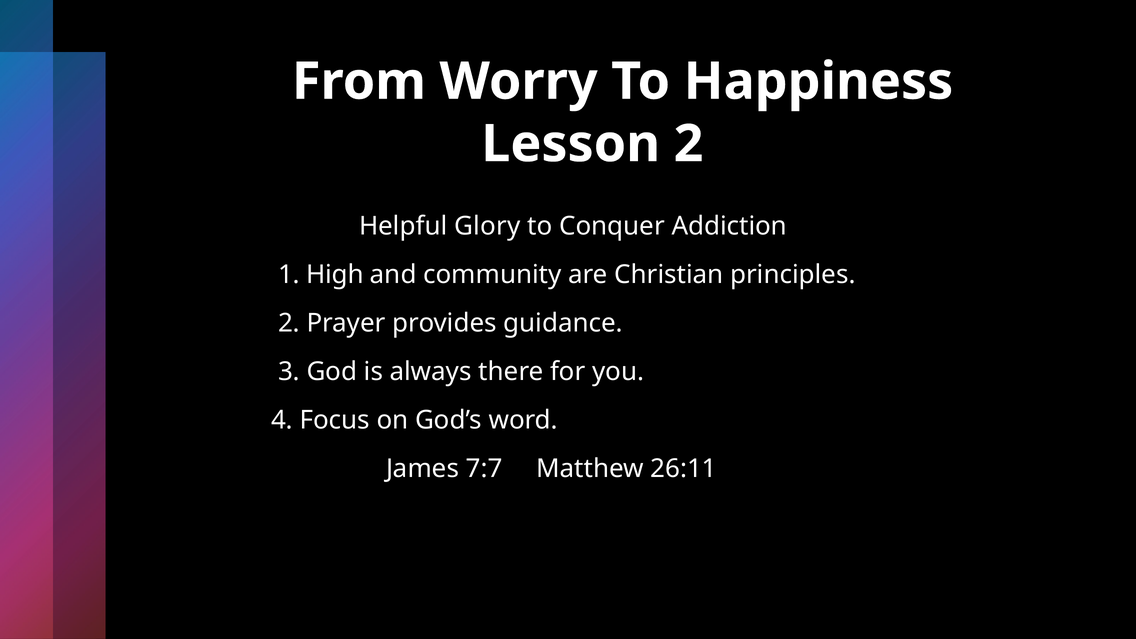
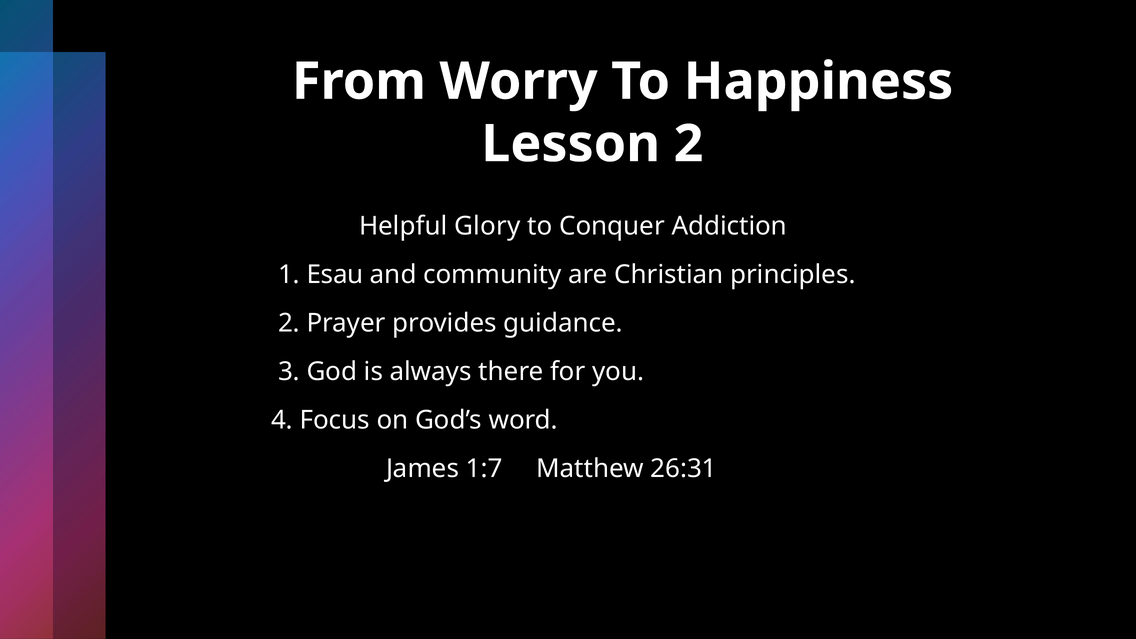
High: High -> Esau (335, 275)
7:7: 7:7 -> 1:7 (484, 469)
26:11: 26:11 -> 26:31 (684, 469)
